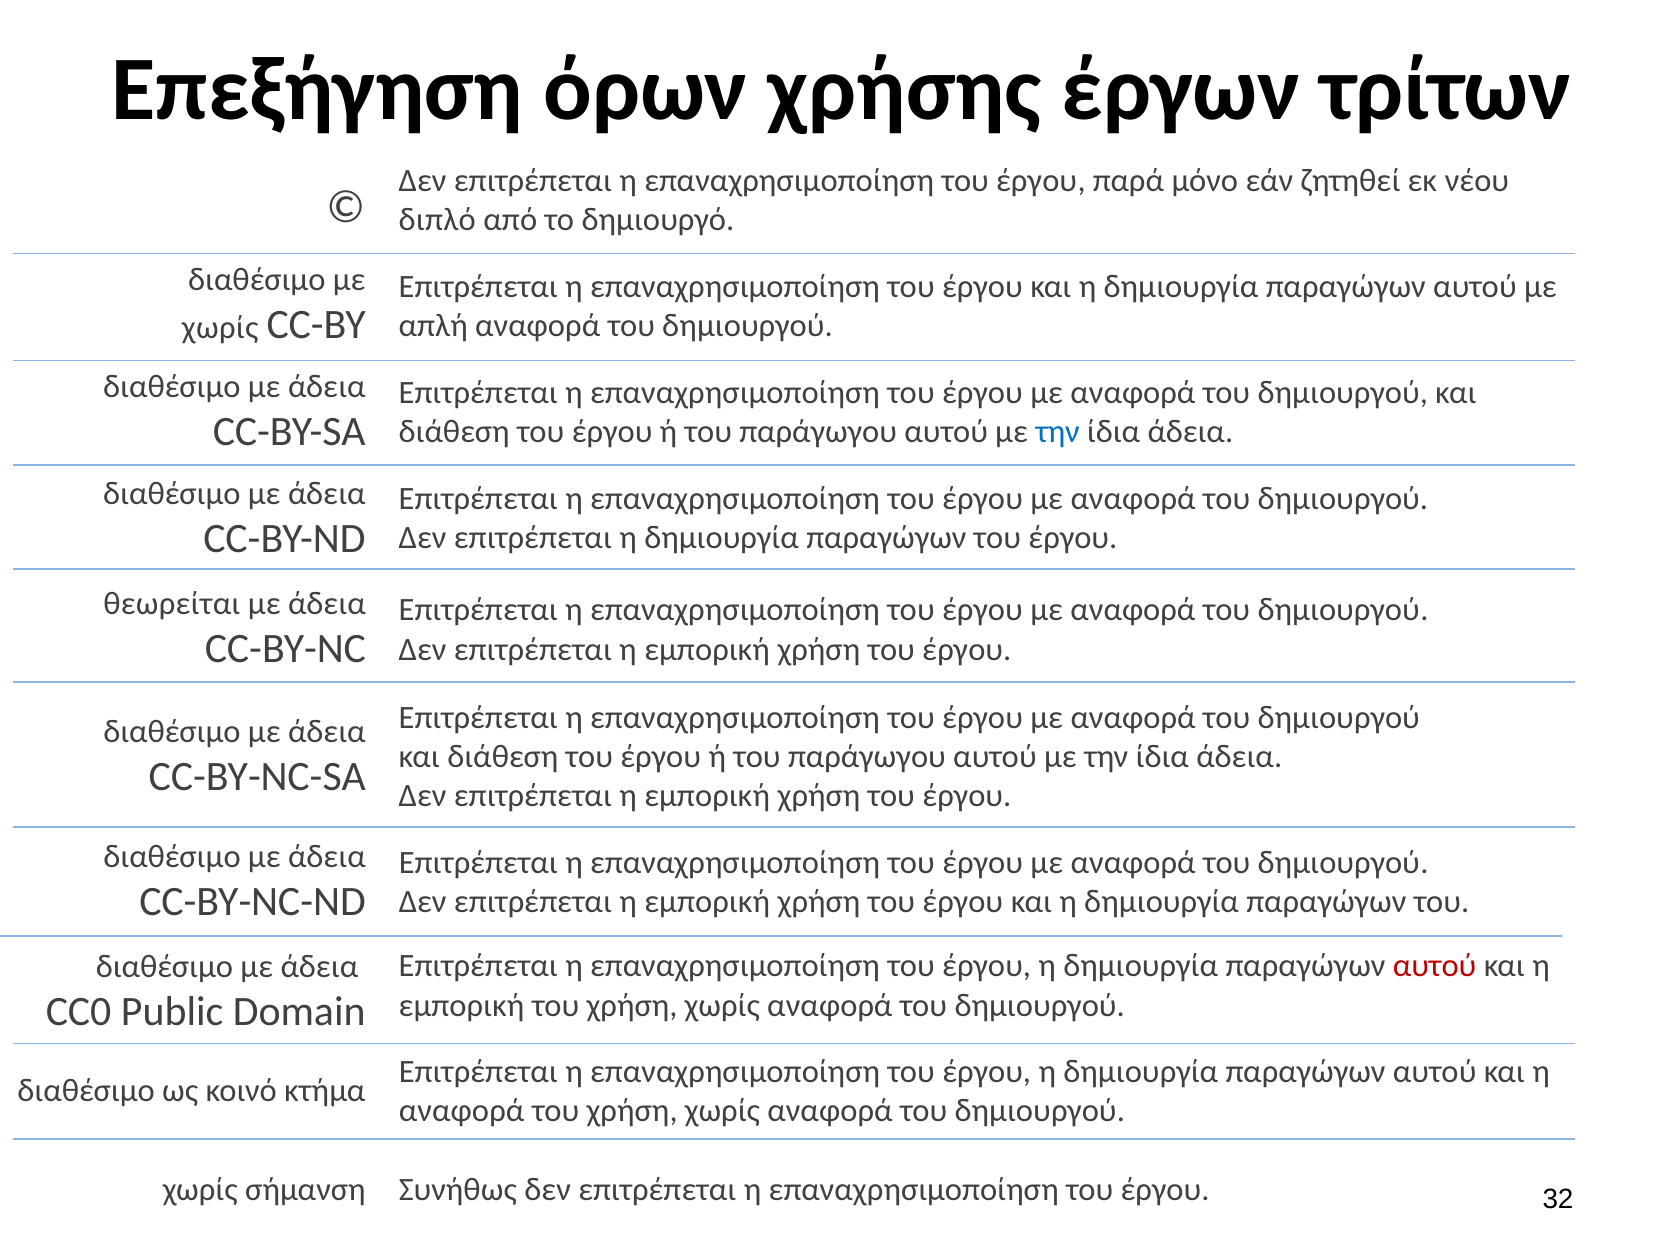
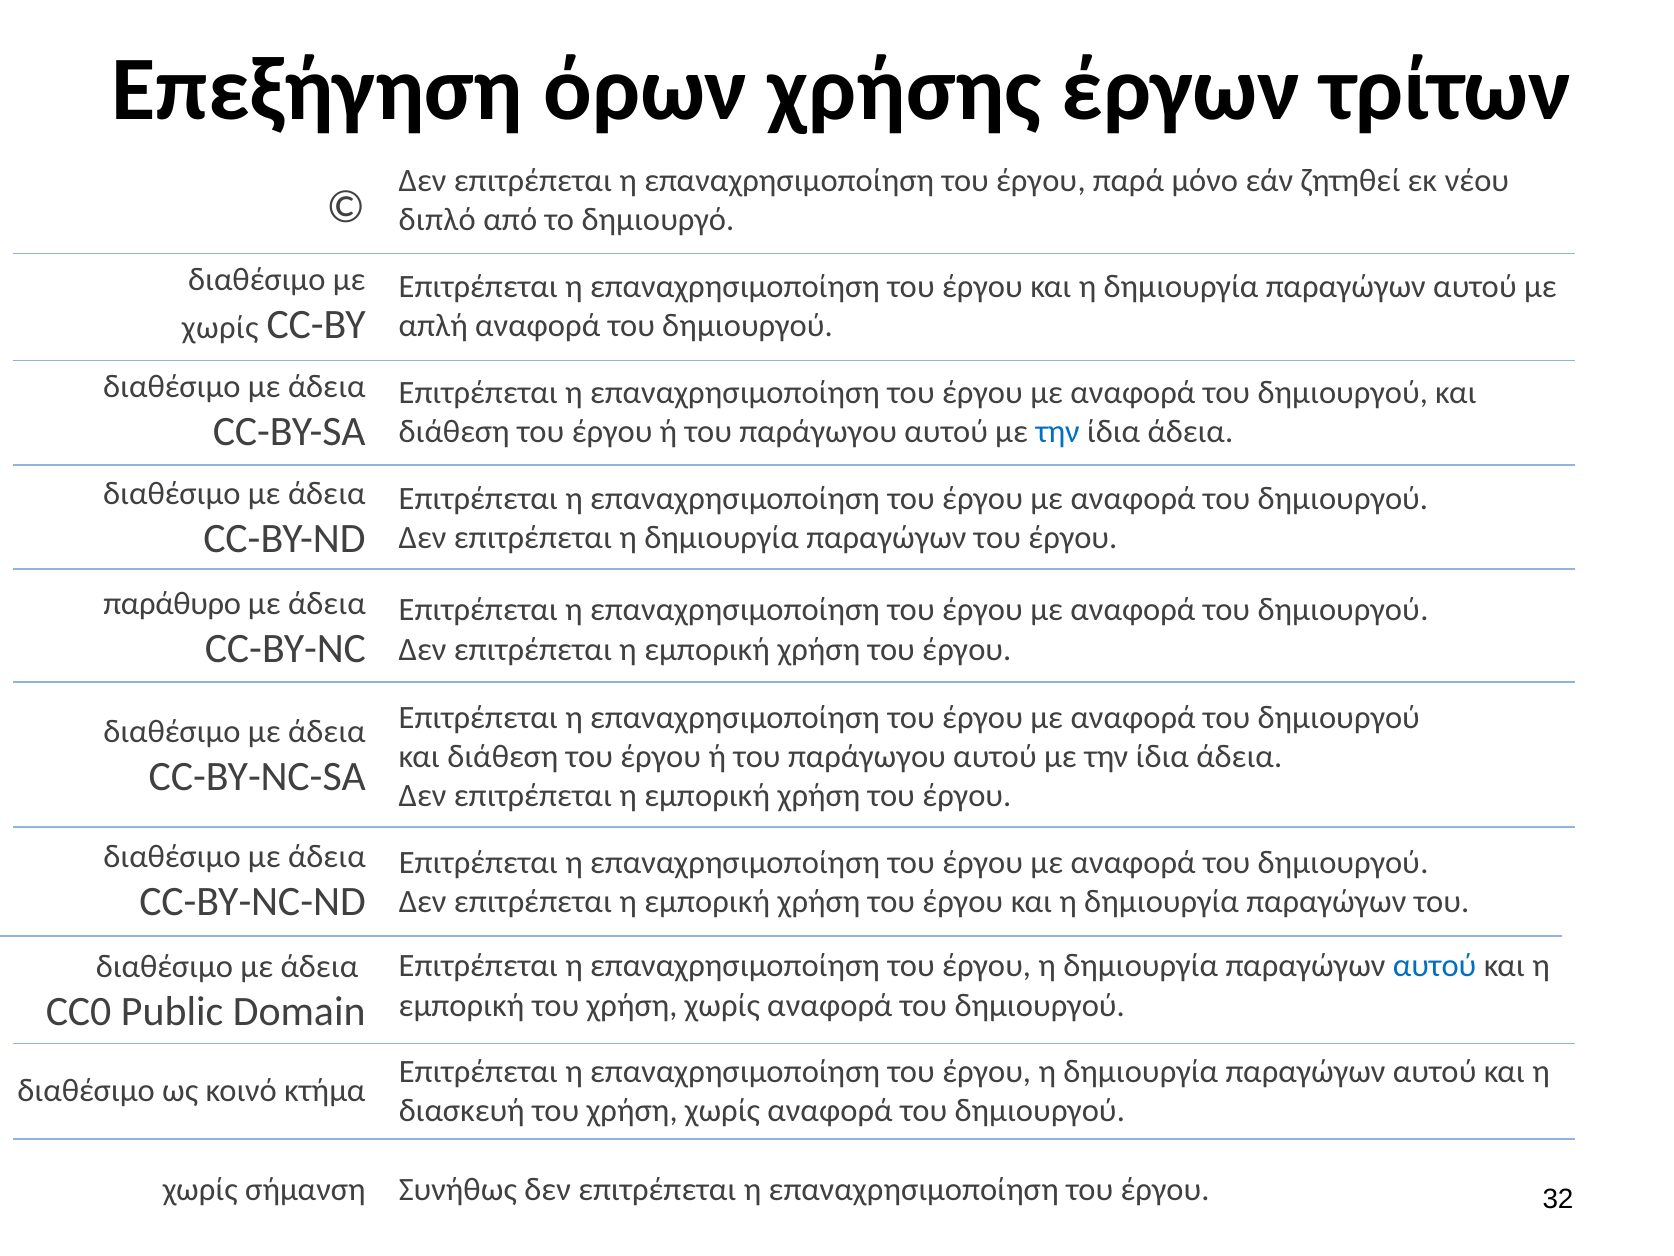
θεωρείται: θεωρείται -> παράθυρο (172, 603)
αυτού colour: red -> blue (1435, 966)
αναφορά: αναφορά -> διασκευή (462, 1110)
